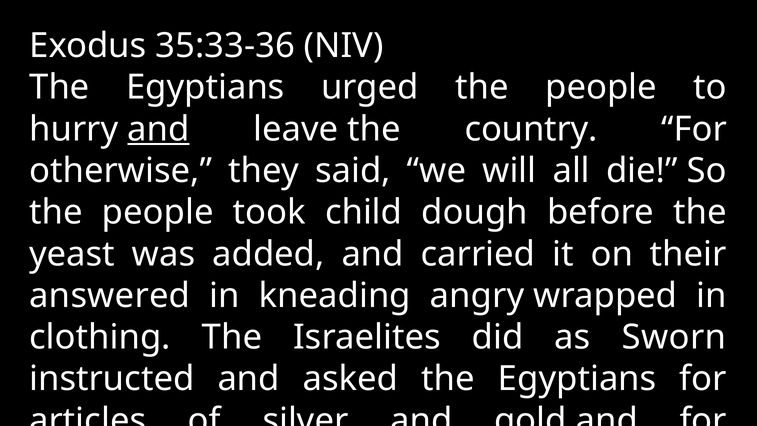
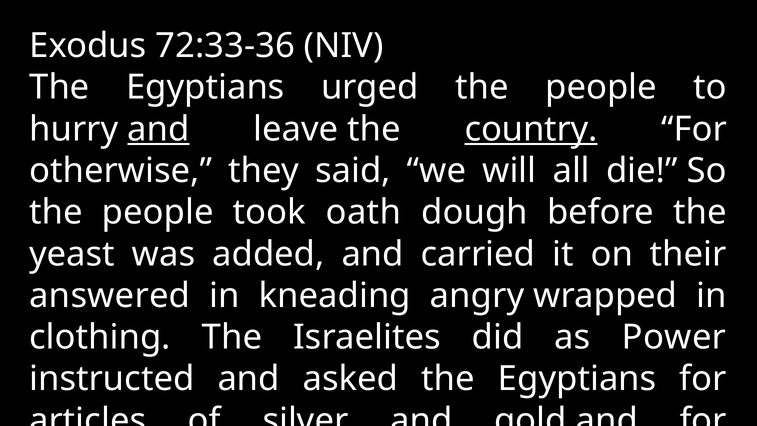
35:33-36: 35:33-36 -> 72:33-36 (225, 46)
country underline: none -> present (531, 129)
child: child -> oath (363, 212)
Sworn: Sworn -> Power (674, 337)
